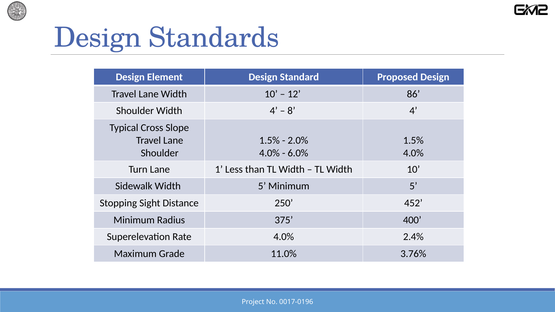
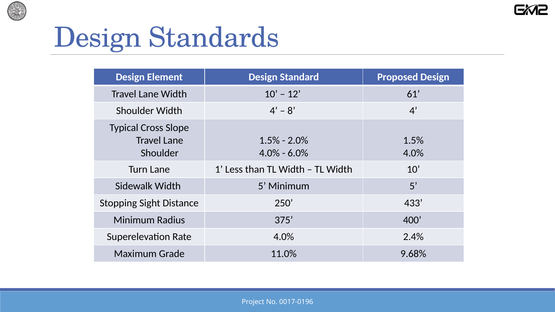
86: 86 -> 61 (413, 94)
452: 452 -> 433 (413, 203)
3.76%: 3.76% -> 9.68% (413, 254)
